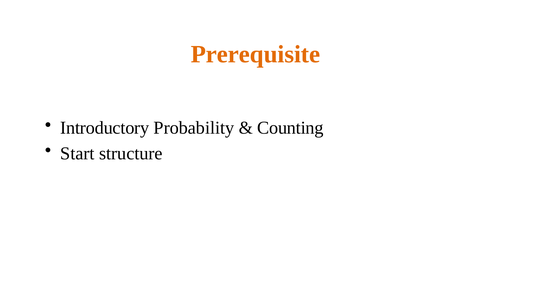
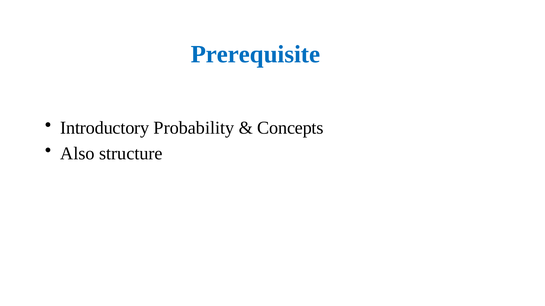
Prerequisite colour: orange -> blue (255, 55)
Counting: Counting -> Concepts (290, 128)
Start: Start -> Also (77, 154)
